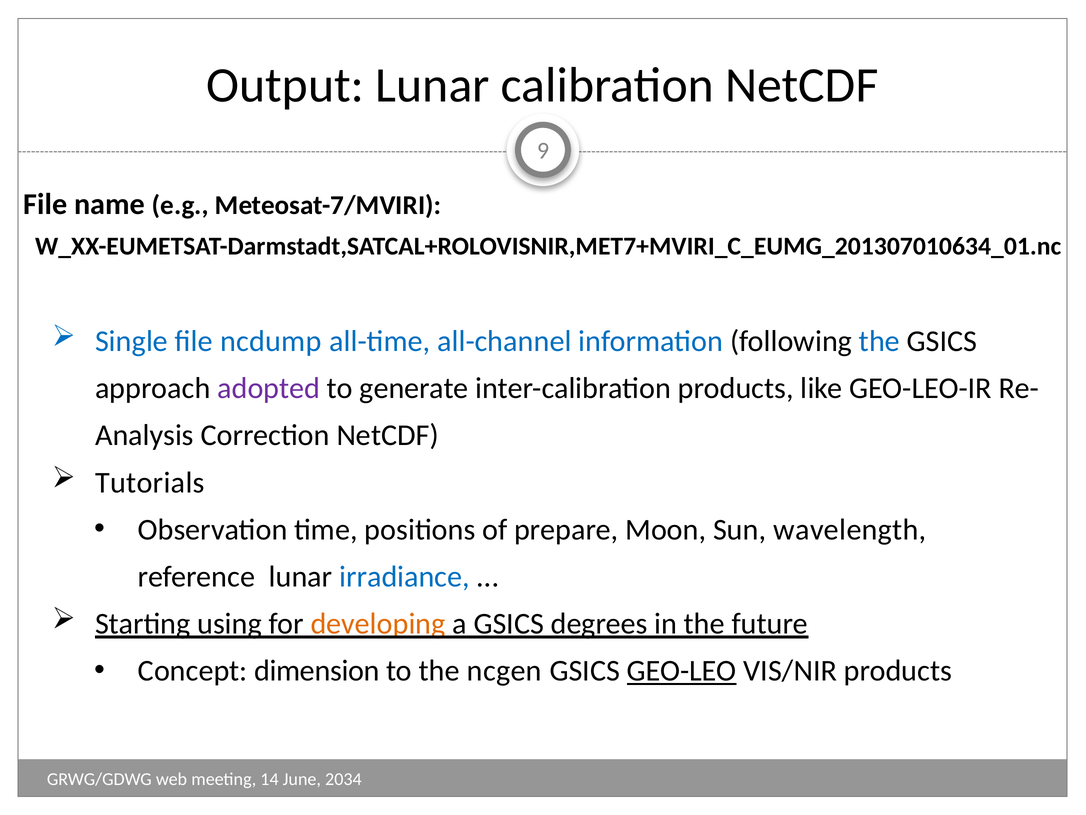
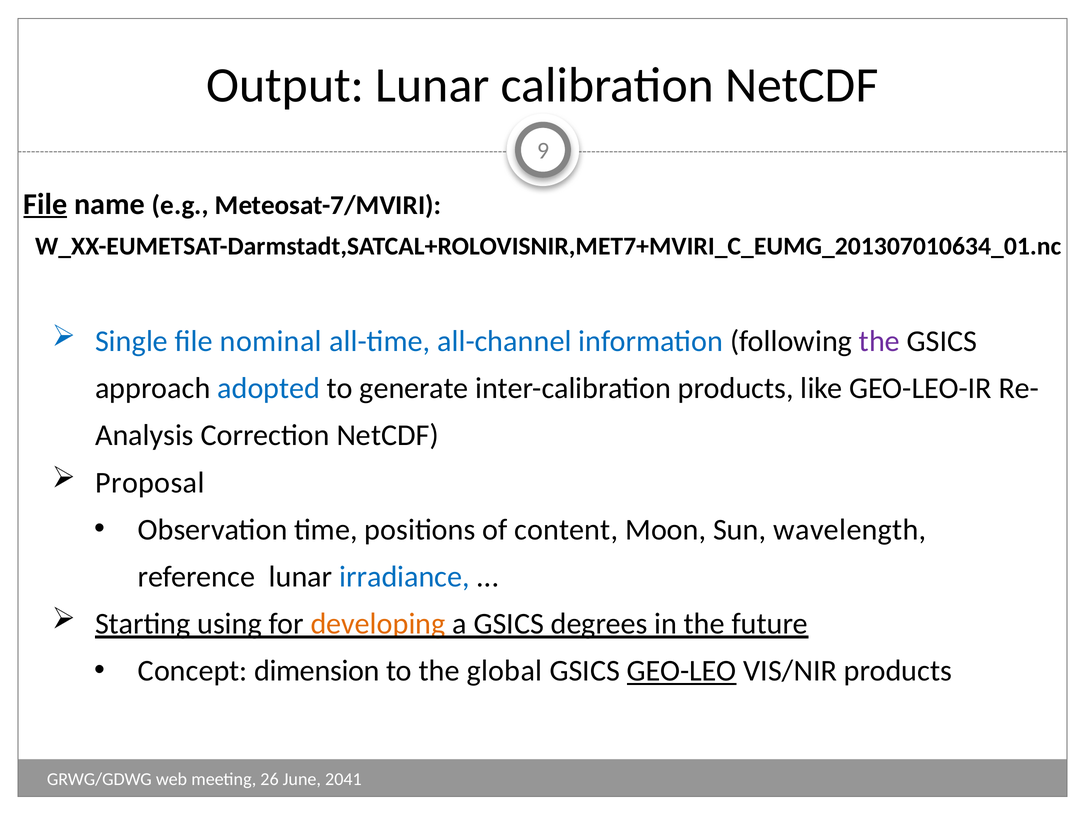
File underline: none -> present (45, 204)
ncdump: ncdump -> nominal (271, 341)
the colour: blue -> purple (879, 341)
adopted colour: purple -> blue (269, 388)
Tutorials: Tutorials -> Proposal (150, 482)
prepare: prepare -> content (566, 529)
ncgen: ncgen -> global (504, 671)
14: 14 -> 26 (269, 779)
2034: 2034 -> 2041 (343, 779)
